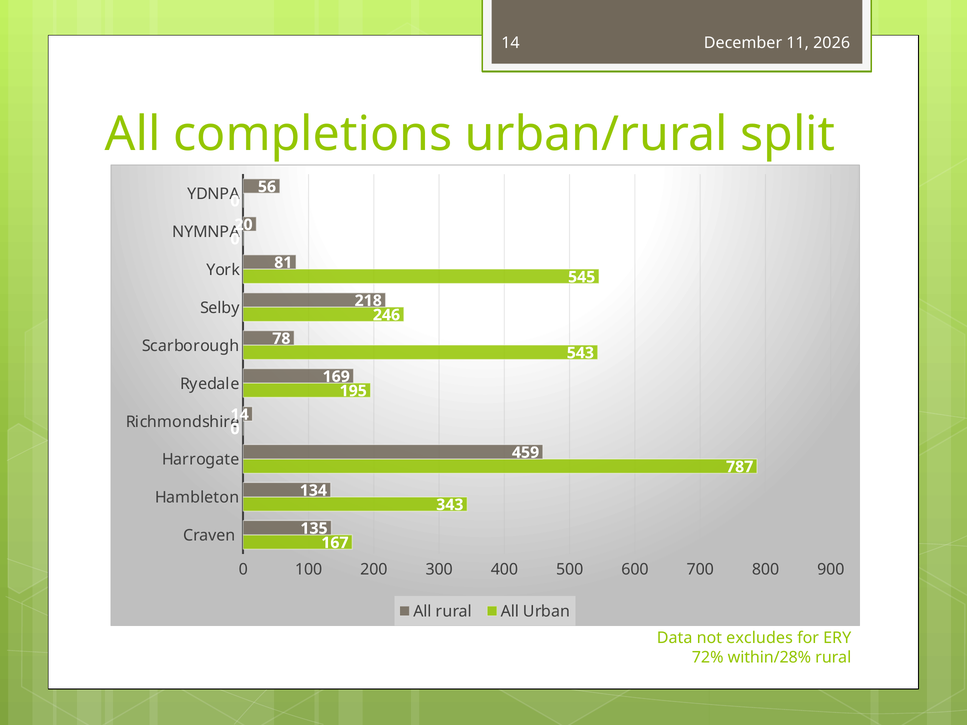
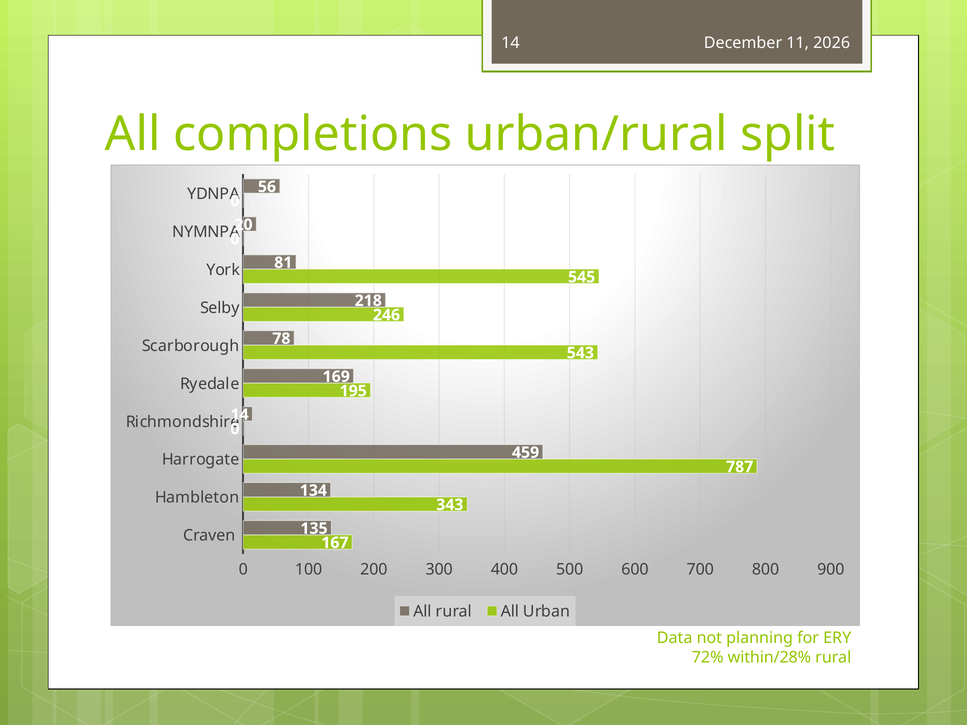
excludes: excludes -> planning (760, 638)
